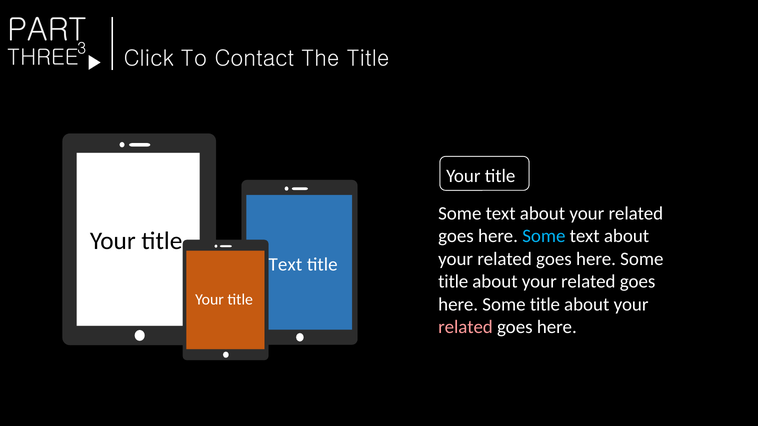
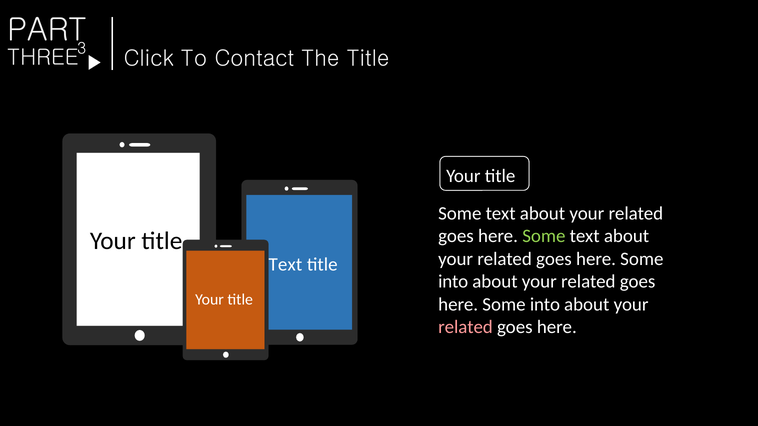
Some colour: light blue -> light green (544, 236)
title: title -> into (453, 282)
title: title -> into (545, 305)
